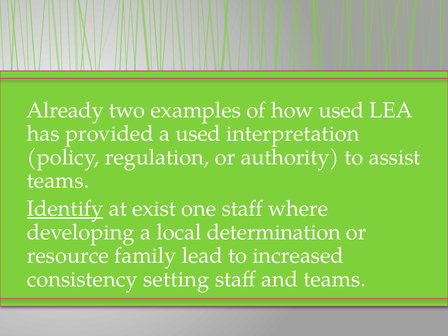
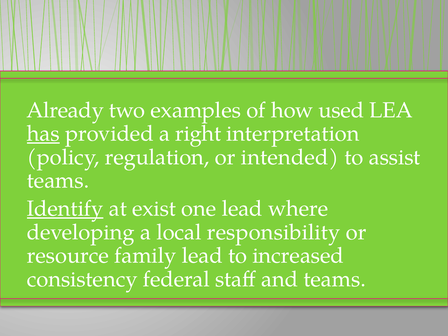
has underline: none -> present (43, 134)
a used: used -> right (198, 134)
authority: authority -> intended (290, 157)
one staff: staff -> lead (242, 209)
determination: determination -> responsibility (274, 232)
setting: setting -> federal (176, 279)
